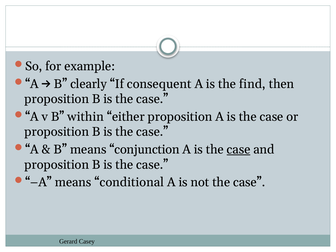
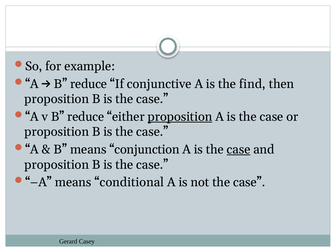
clearly: clearly -> reduce (89, 84)
consequent: consequent -> conjunctive (159, 84)
v B within: within -> reduce (86, 117)
proposition underline: none -> present (180, 117)
